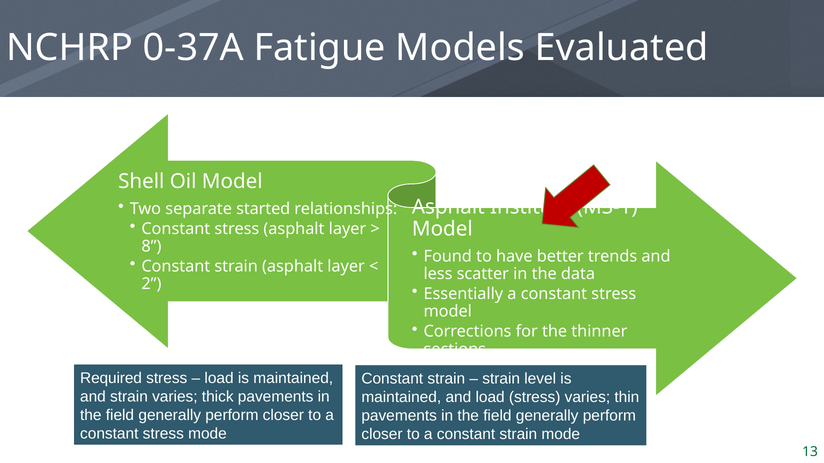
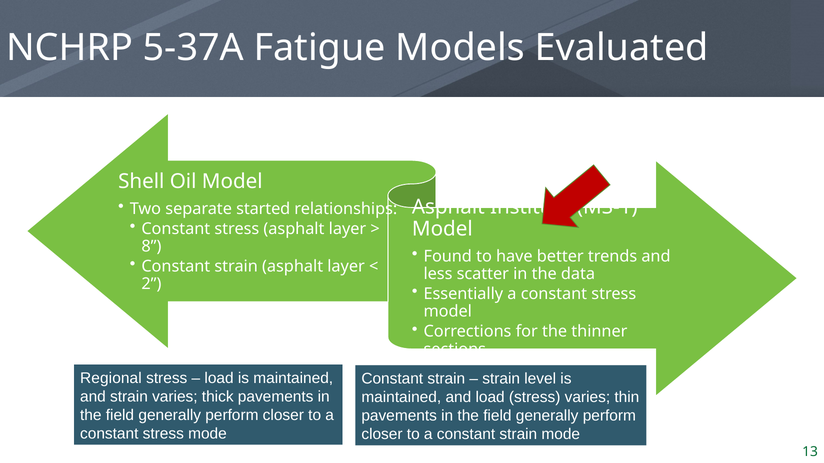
0-37A: 0-37A -> 5-37A (193, 48)
Required: Required -> Regional (111, 378)
